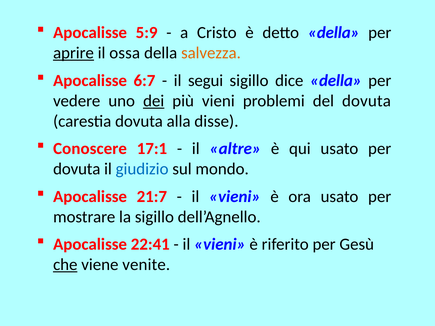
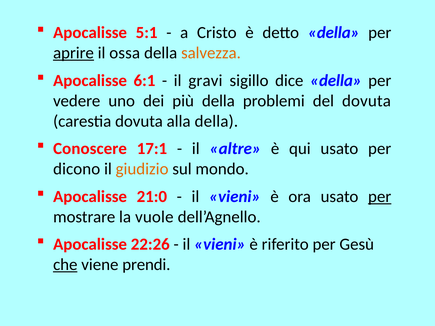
5:9: 5:9 -> 5:1 (147, 33)
6:7: 6:7 -> 6:1 (144, 81)
segui: segui -> gravi (205, 81)
dei underline: present -> none (154, 101)
più vieni: vieni -> della (218, 101)
alla disse: disse -> della (216, 121)
dovuta: dovuta -> dicono (77, 169)
giudizio colour: blue -> orange (142, 169)
21:7: 21:7 -> 21:0 (152, 197)
per underline: none -> present (380, 197)
la sigillo: sigillo -> vuole (154, 217)
22:41: 22:41 -> 22:26 (150, 245)
venite: venite -> prendi (146, 265)
